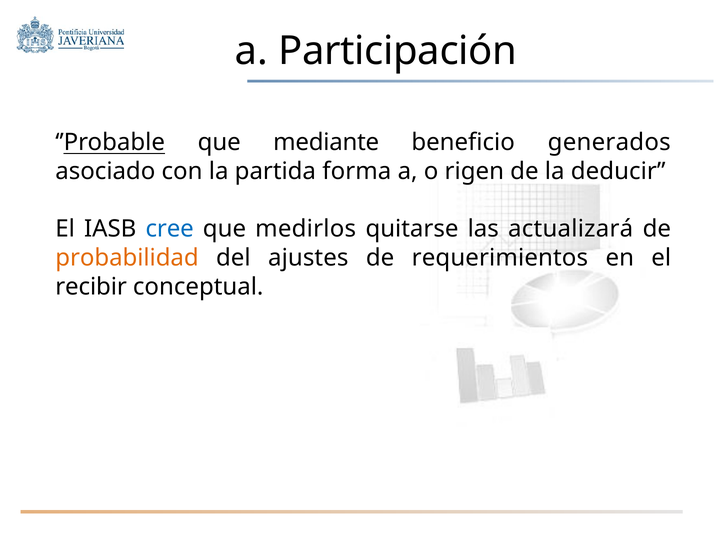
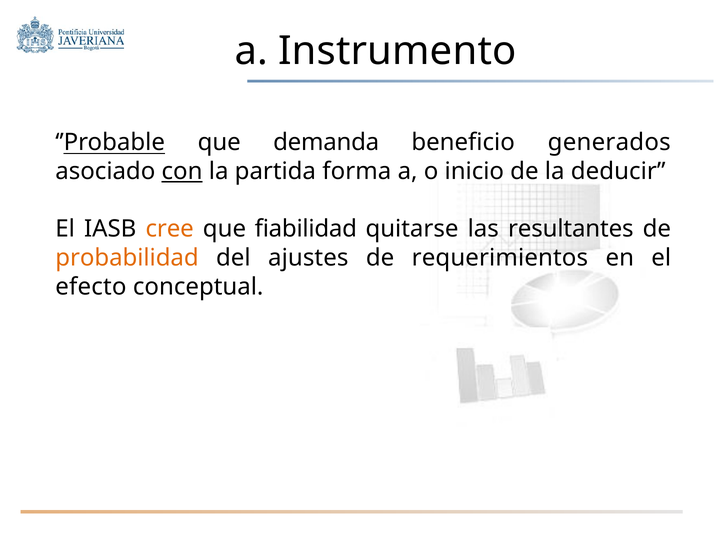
Participación: Participación -> Instrumento (397, 51)
mediante: mediante -> demanda (326, 142)
con underline: none -> present (182, 171)
rigen: rigen -> inicio (474, 171)
cree colour: blue -> orange (170, 229)
medirlos: medirlos -> fiabilidad (306, 229)
actualizará: actualizará -> resultantes (571, 229)
recibir: recibir -> efecto (91, 287)
